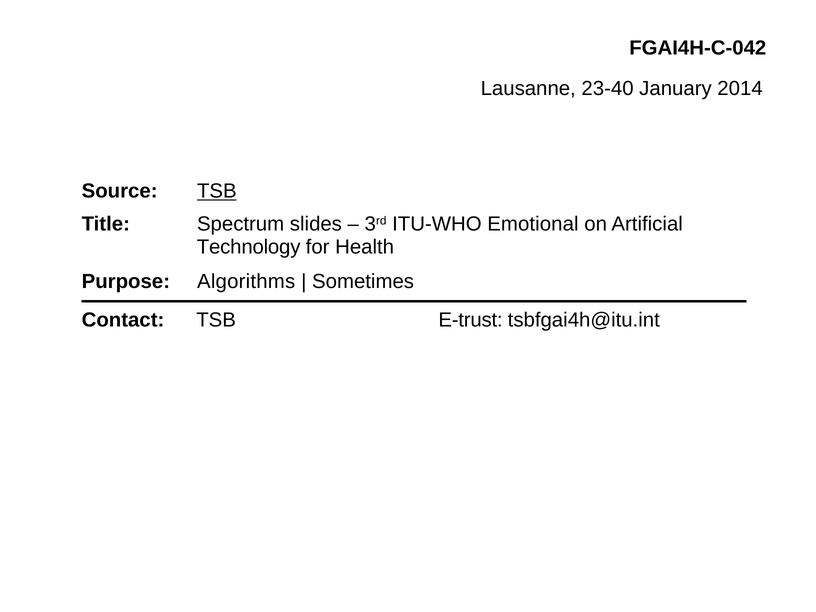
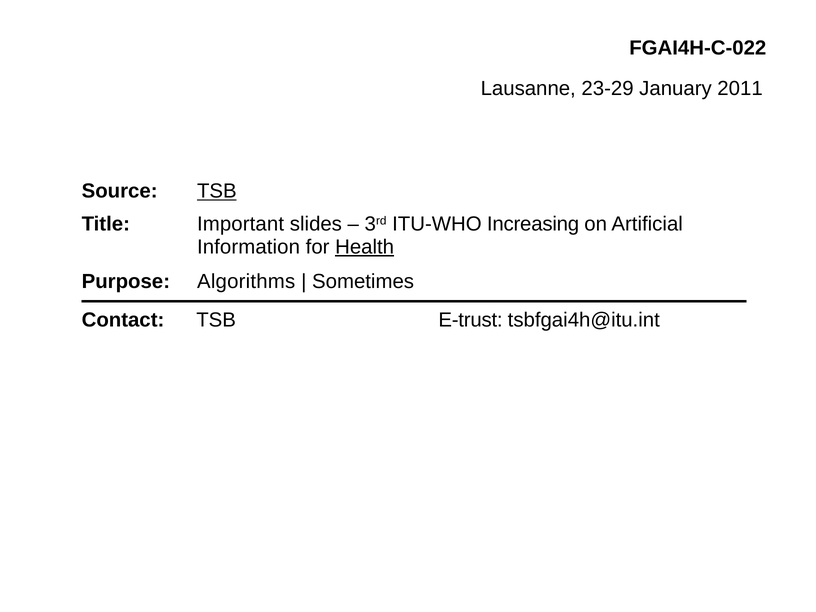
FGAI4H-C-042: FGAI4H-C-042 -> FGAI4H-C-022 (698, 48)
23-40: 23-40 -> 23-29 (608, 89)
2014: 2014 -> 2011 (740, 89)
Spectrum: Spectrum -> Important (241, 224)
Emotional: Emotional -> Increasing (533, 224)
Technology: Technology -> Information (249, 247)
Health underline: none -> present (365, 247)
